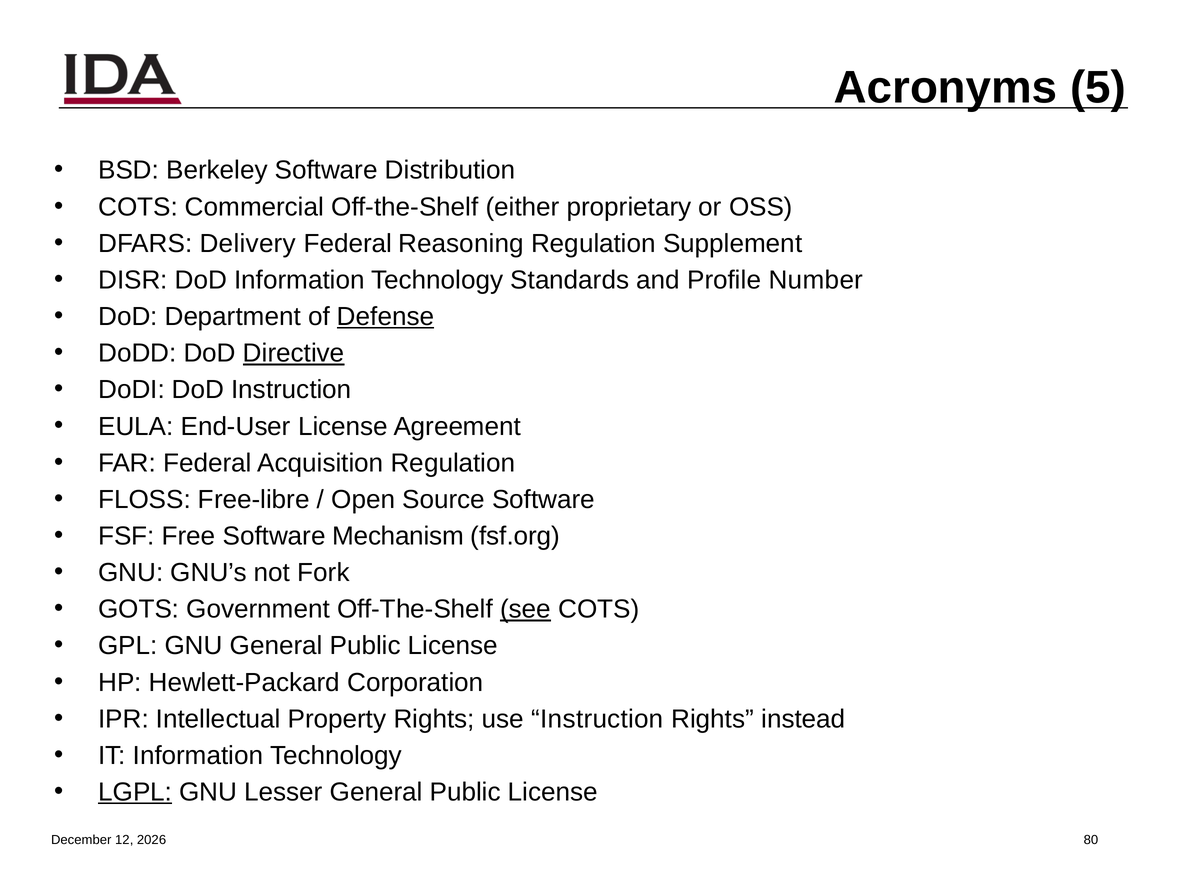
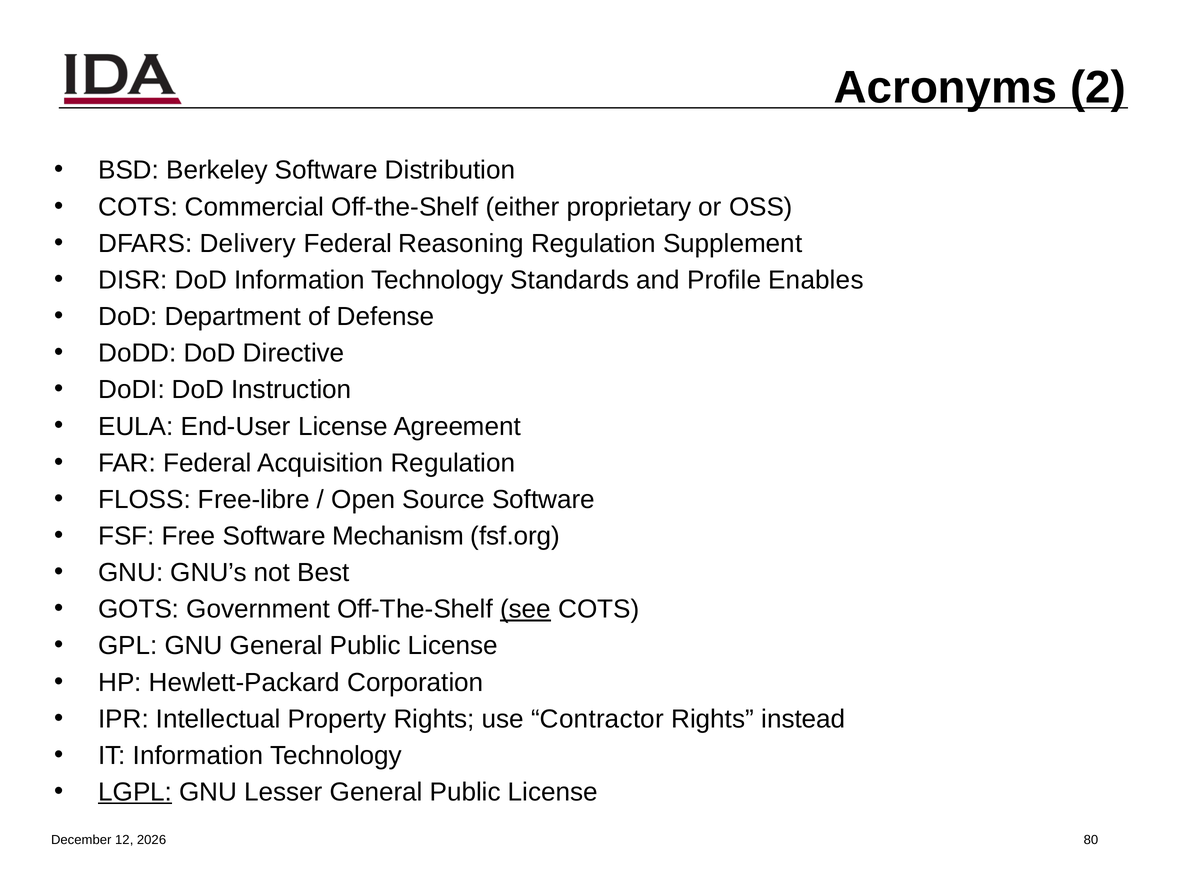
5: 5 -> 2 (1098, 87)
Number: Number -> Enables (816, 280)
Defense underline: present -> none (386, 317)
Directive underline: present -> none (294, 354)
Fork: Fork -> Best (324, 573)
use Instruction: Instruction -> Contractor (597, 720)
